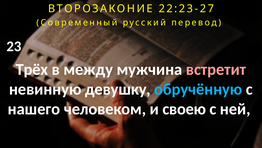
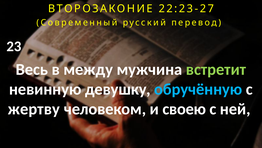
Трёх: Трёх -> Весь (32, 69)
встретит colour: pink -> light green (216, 69)
нашего: нашего -> жертву (34, 109)
